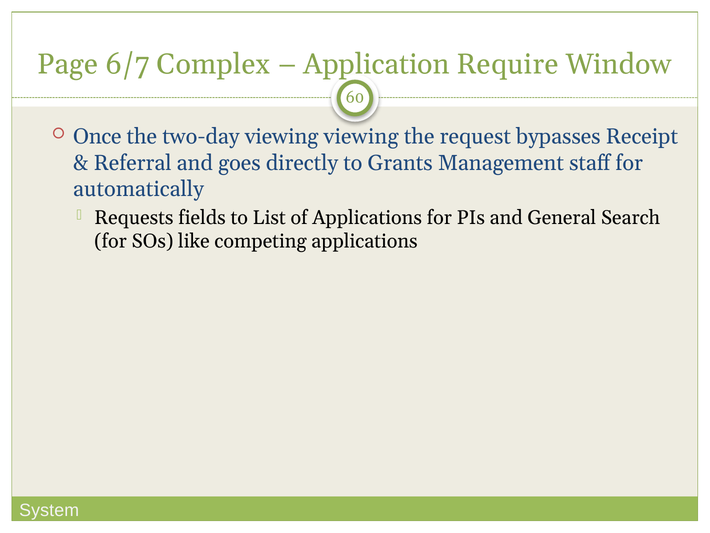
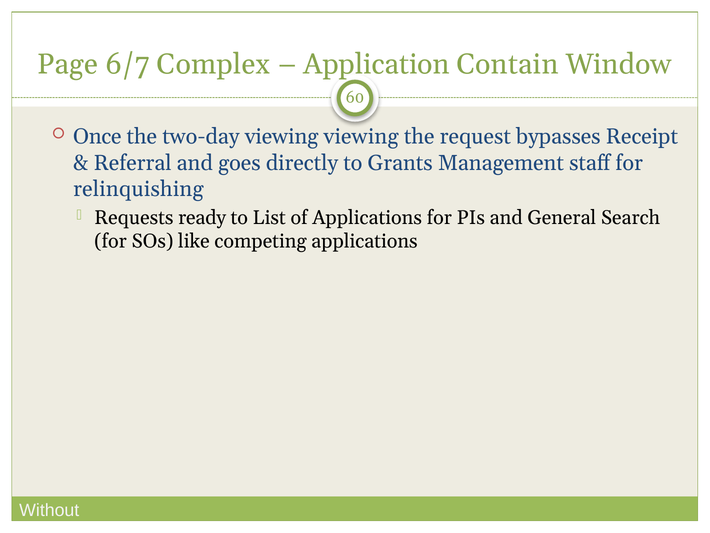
Require: Require -> Contain (507, 64)
automatically: automatically -> relinquishing (138, 189)
fields: fields -> ready (202, 217)
System: System -> Without (49, 510)
